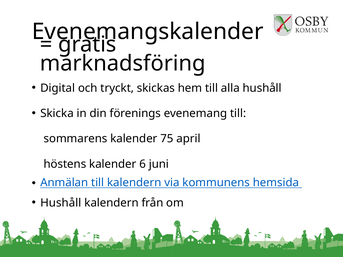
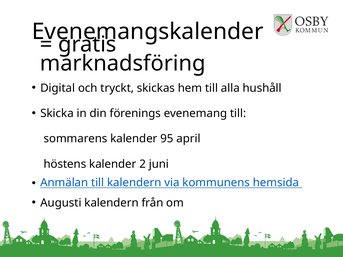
75: 75 -> 95 (167, 139)
6: 6 -> 2 (143, 164)
Hushåll: Hushåll -> Augusti (61, 203)
